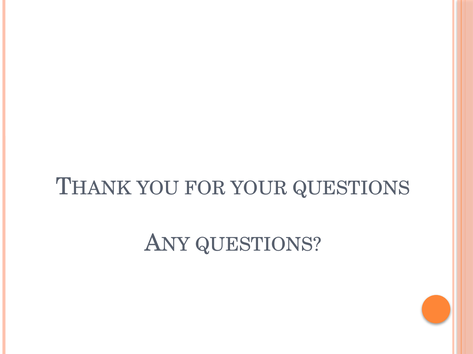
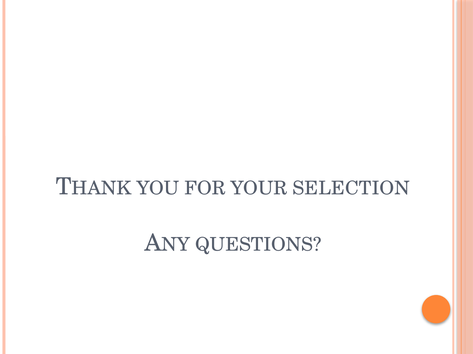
YOUR QUESTIONS: QUESTIONS -> SELECTION (351, 189)
